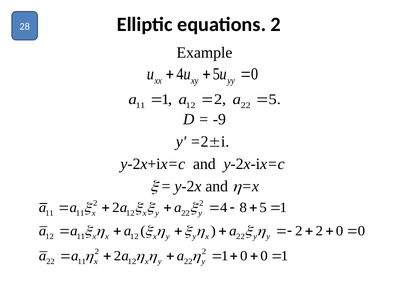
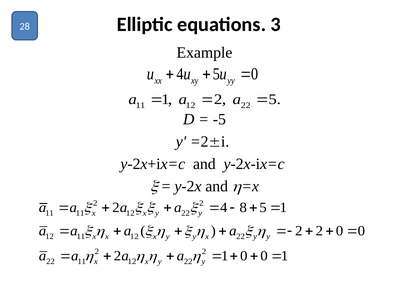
equations 2: 2 -> 3 (276, 24)
-9: -9 -> -5 (219, 119)
